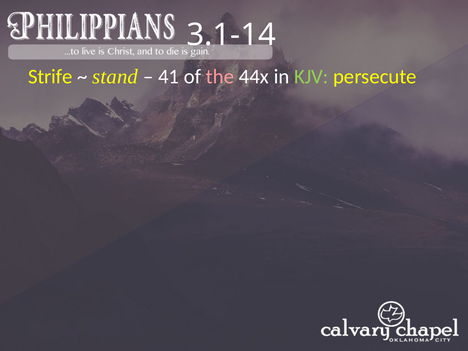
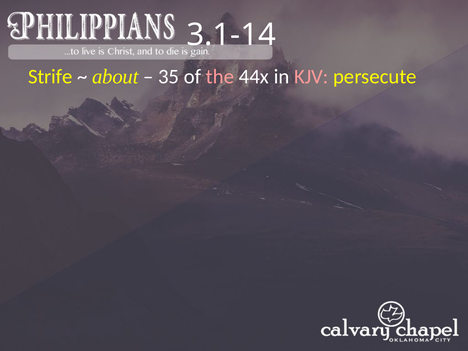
stand: stand -> about (115, 77)
41: 41 -> 35 (169, 77)
KJV colour: light green -> pink (311, 77)
